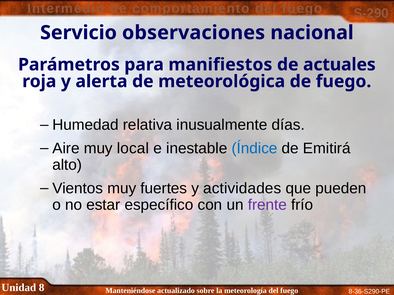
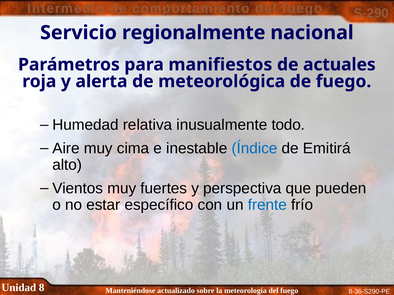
observaciones: observaciones -> regionalmente (194, 33)
días: días -> todo (288, 125)
local: local -> cima (133, 149)
actividades: actividades -> perspectiva (242, 189)
frente colour: purple -> blue (267, 205)
